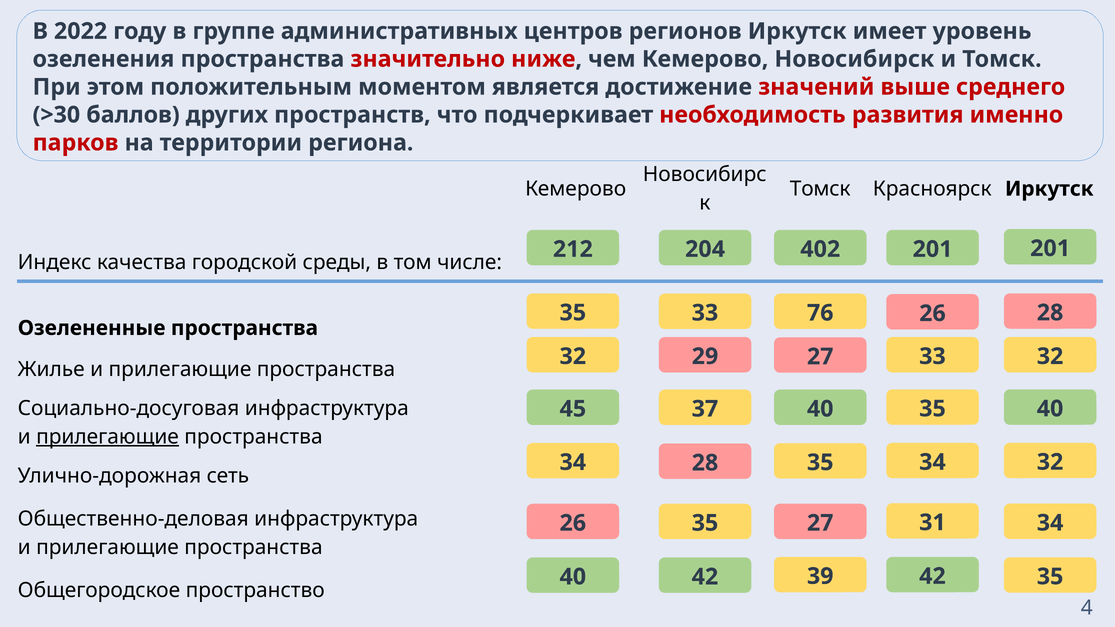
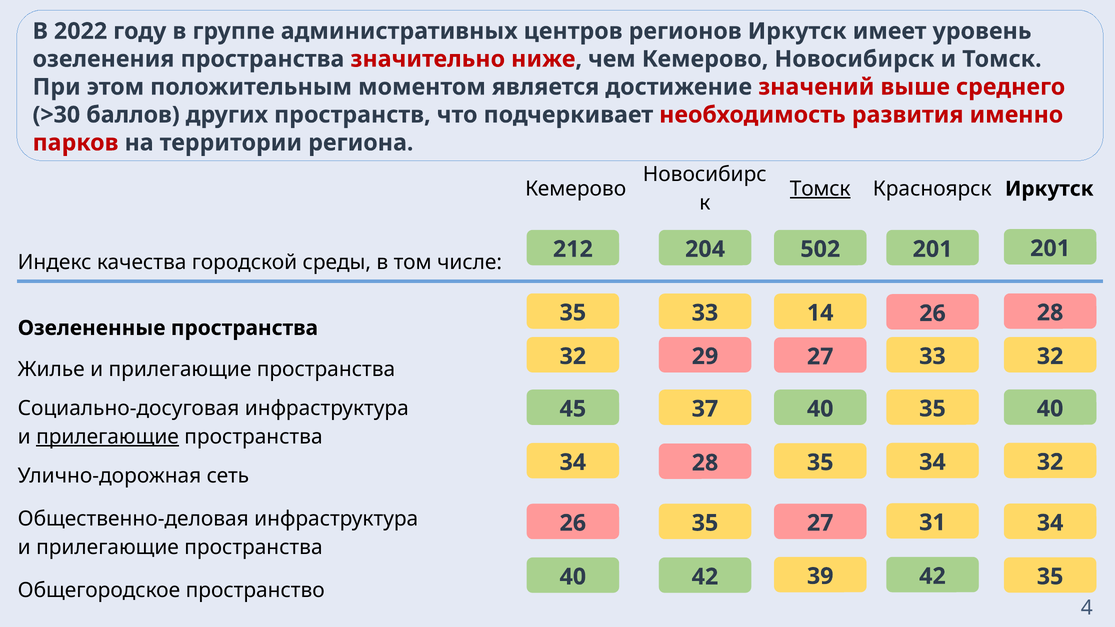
Томск underline: none -> present (820, 189)
402: 402 -> 502 (820, 249)
76: 76 -> 14 (820, 313)
